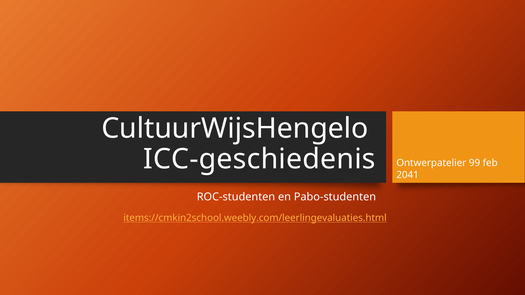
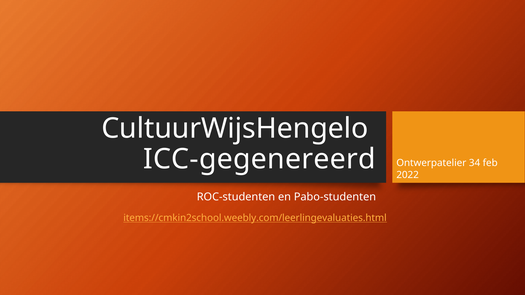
ICC-geschiedenis: ICC-geschiedenis -> ICC-gegenereerd (259, 159)
99: 99 -> 34 (475, 163)
2041: 2041 -> 2022 (408, 175)
